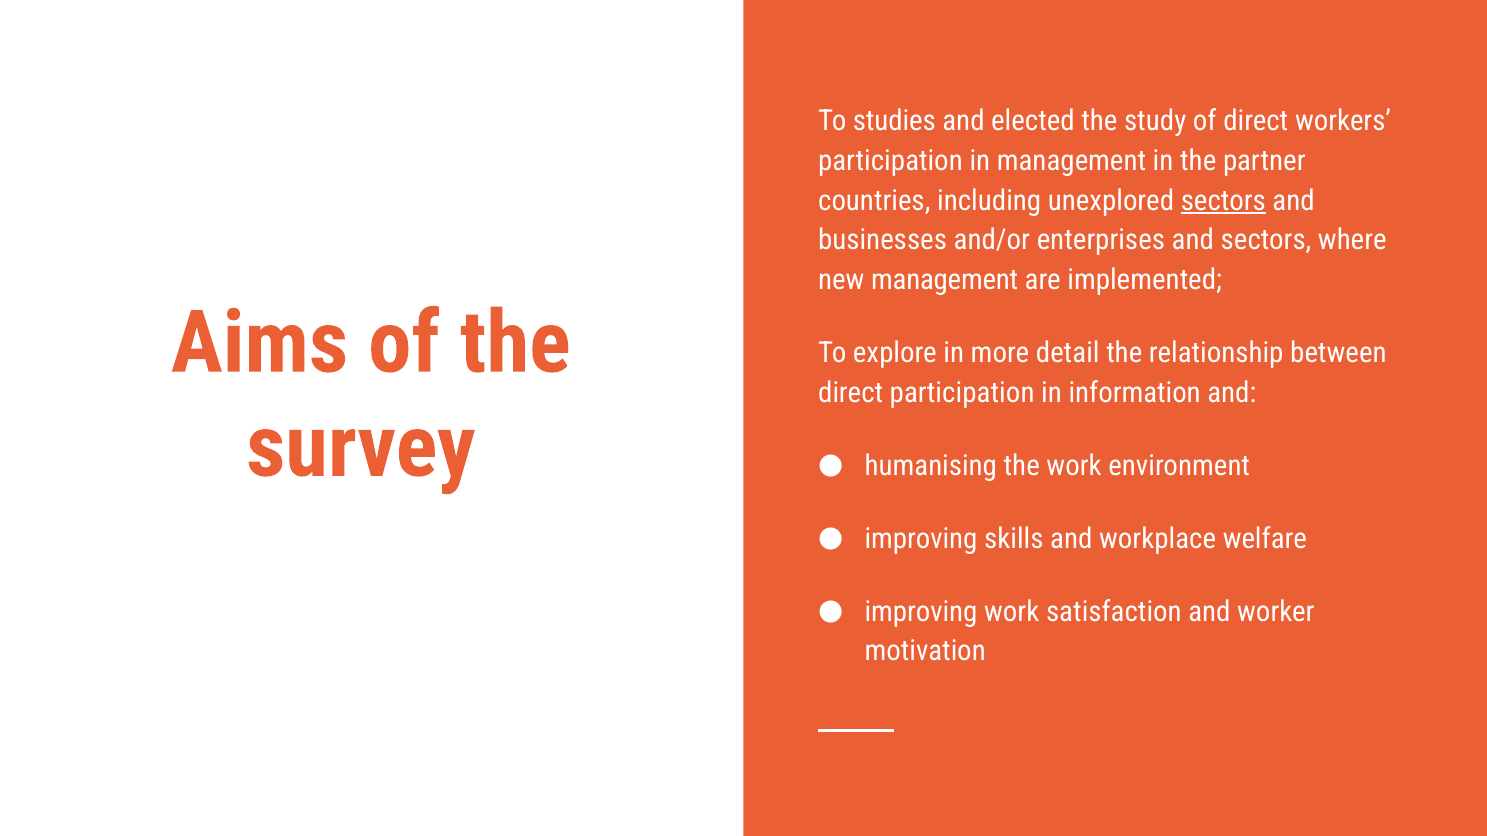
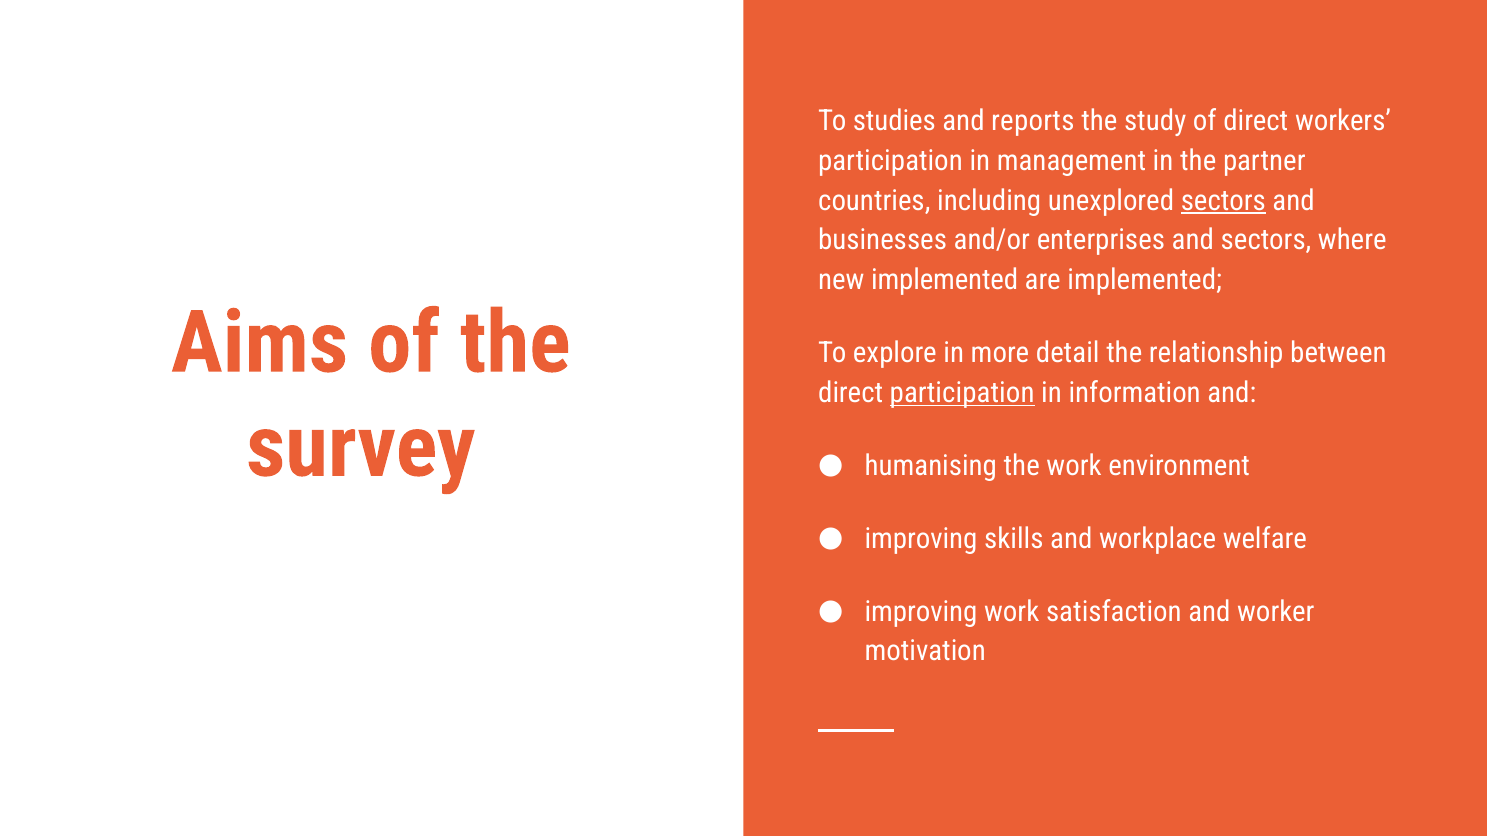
elected: elected -> reports (1033, 121)
new management: management -> implemented (945, 280)
participation underline: none -> present (962, 393)
